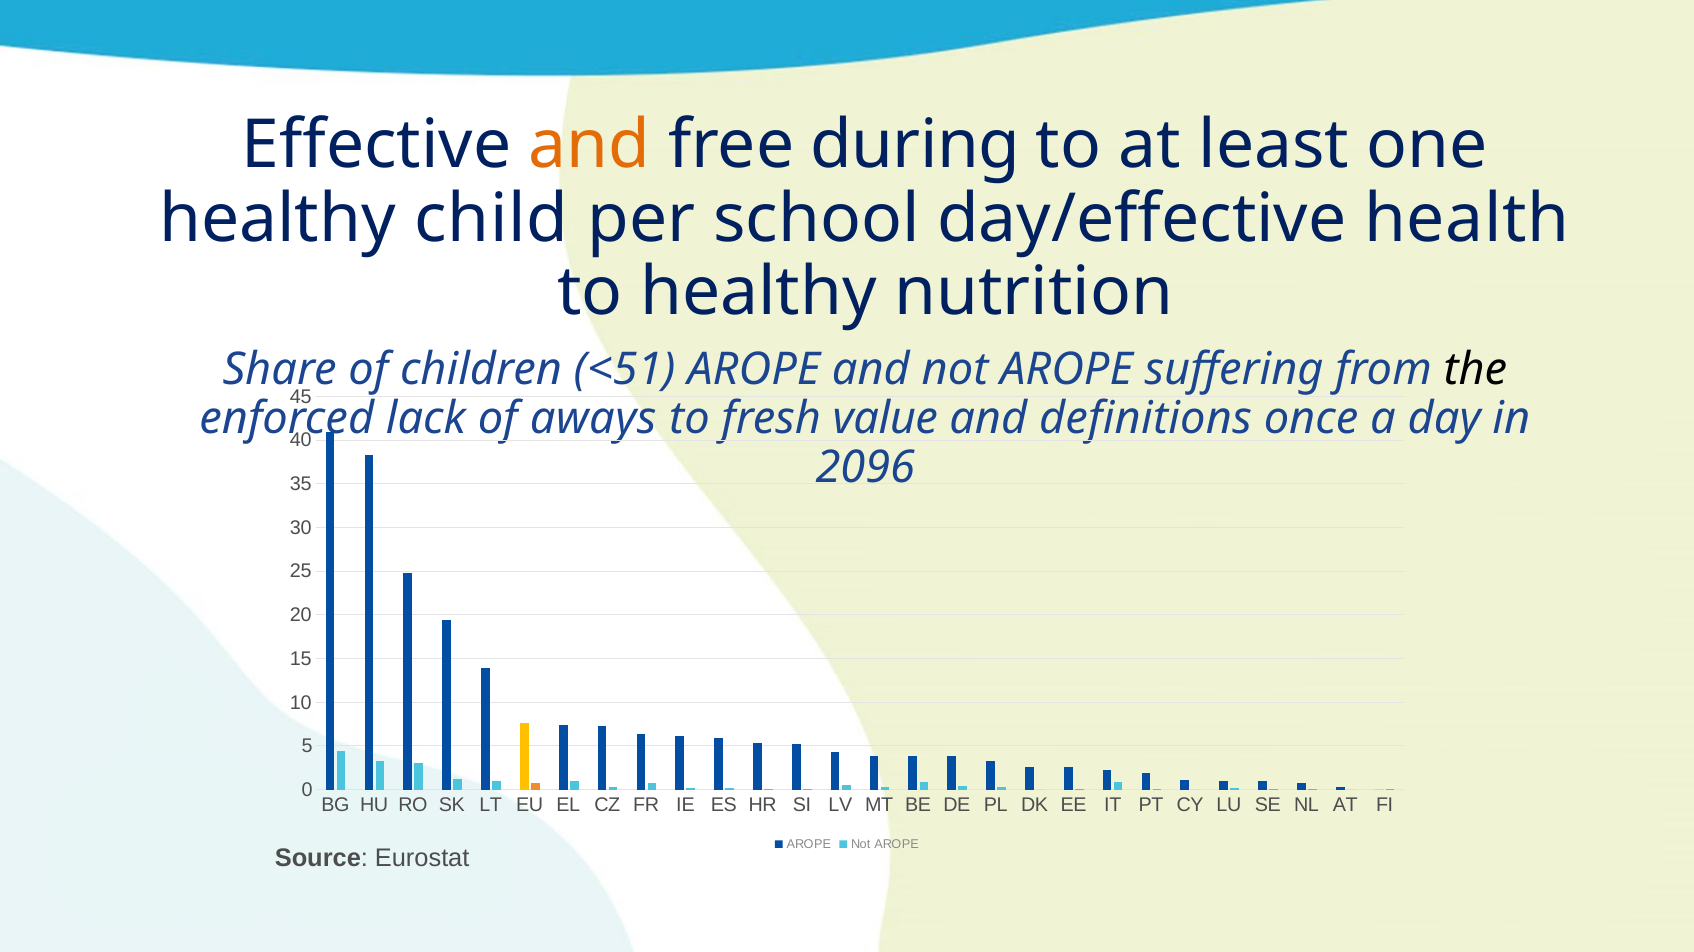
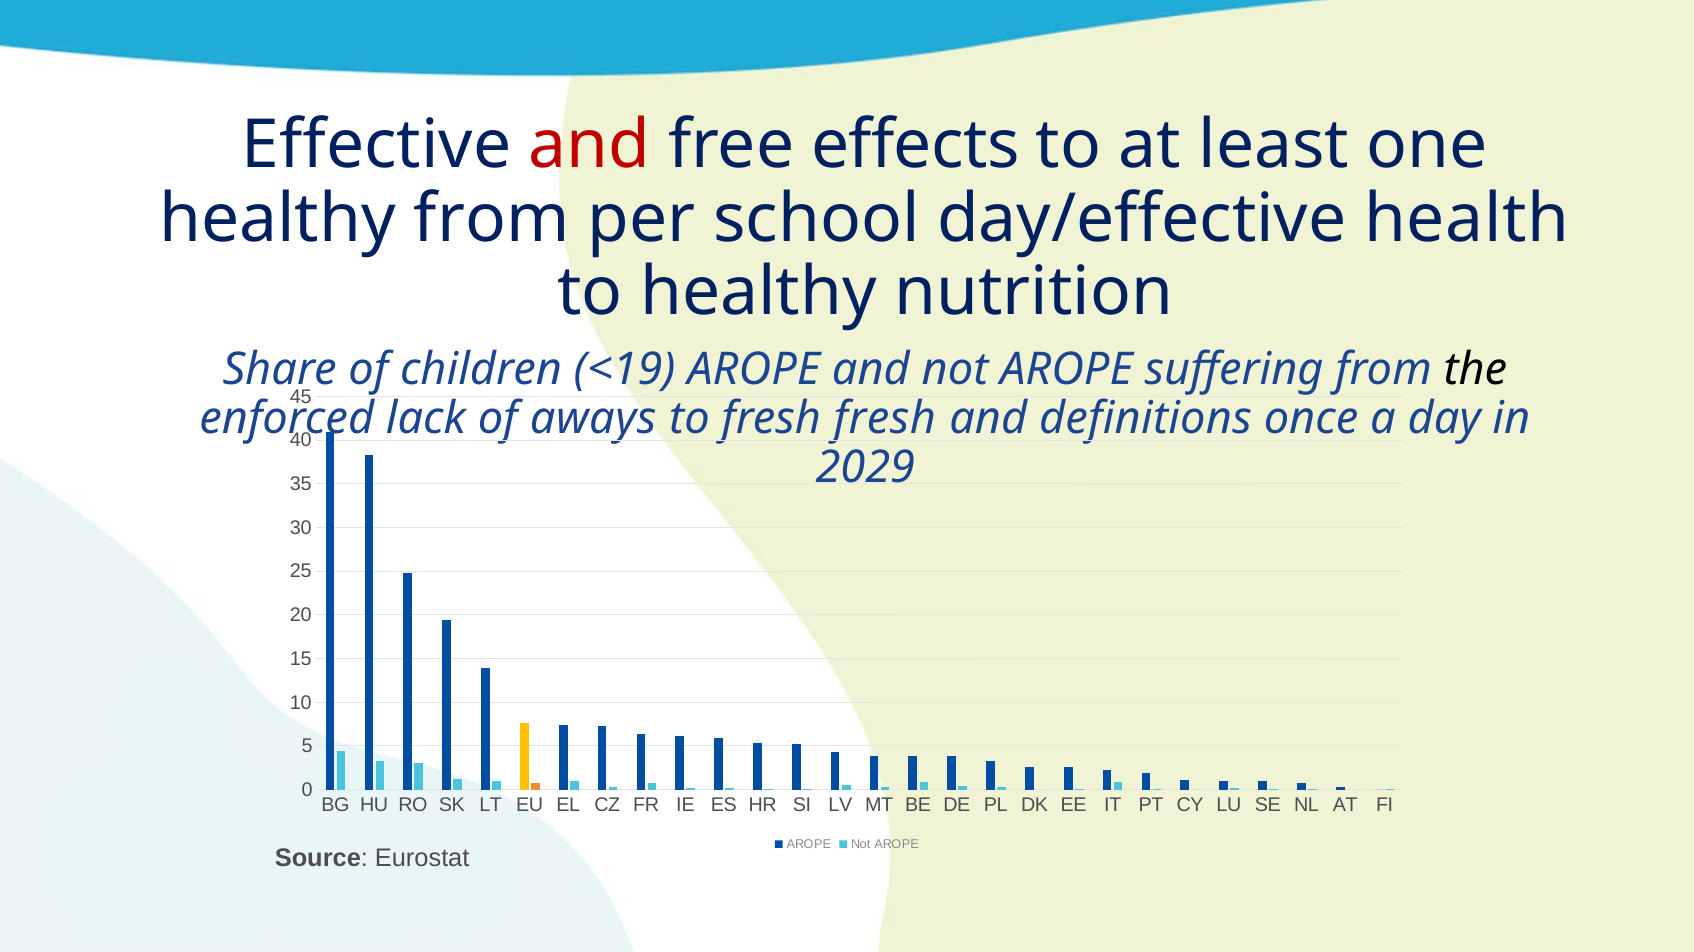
and colour: orange -> red (590, 146)
during: during -> effects (915, 146)
healthy child: child -> from (492, 219)
<51: <51 -> <19 (625, 370)
fresh value: value -> fresh (885, 419)
2096: 2096 -> 2029 (865, 468)
